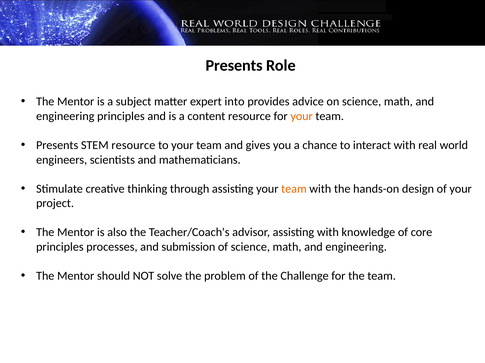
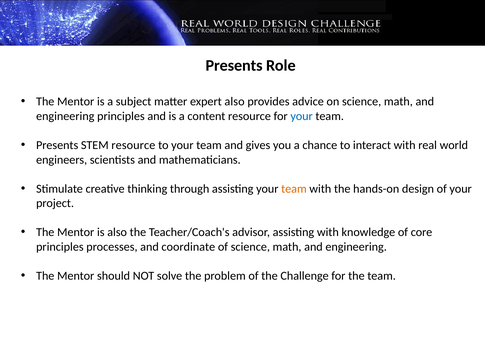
expert into: into -> also (235, 102)
your colour: orange -> blue (302, 116)
submission: submission -> coordinate (188, 247)
